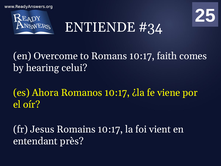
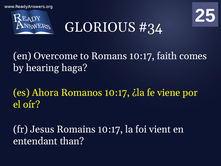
ENTIENDE: ENTIENDE -> GLORIOUS (100, 27)
celui: celui -> haga (74, 68)
près: près -> than (72, 141)
